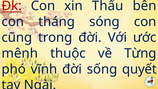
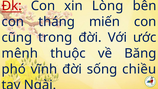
Thấu: Thấu -> Lòng (108, 6)
sóng: sóng -> miến (104, 22)
Từng: Từng -> Băng (140, 53)
quyết: quyết -> chiều (139, 69)
